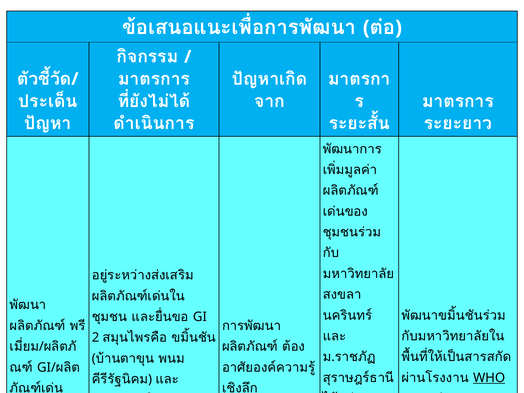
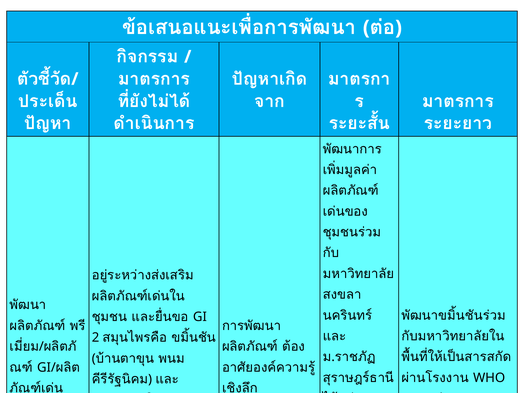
WHO underline: present -> none (489, 378)
